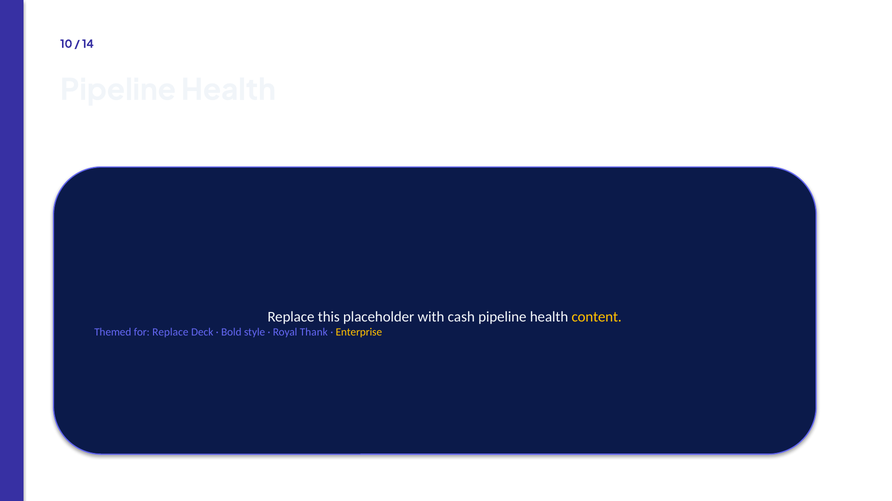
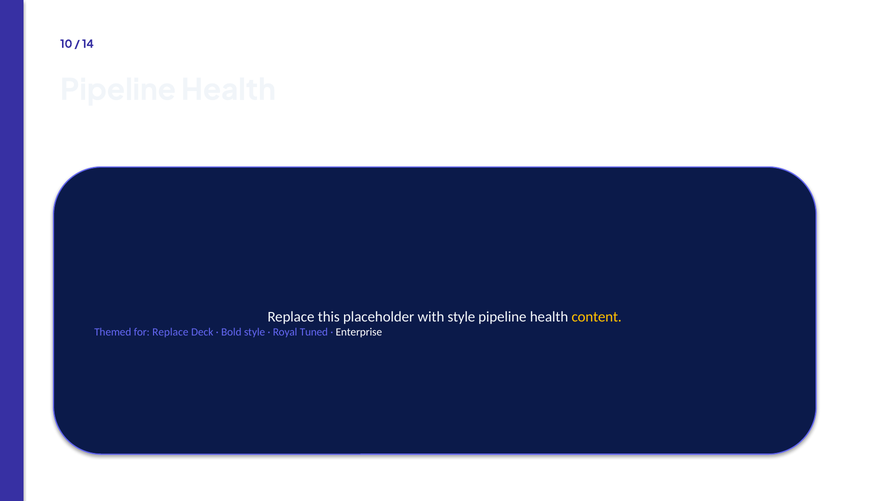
with cash: cash -> style (461, 317)
Thank: Thank -> Tuned (314, 332)
Enterprise colour: yellow -> white (359, 332)
